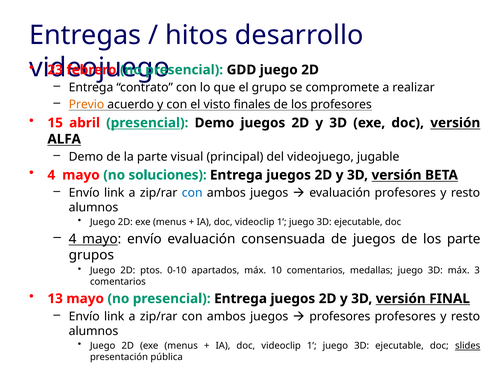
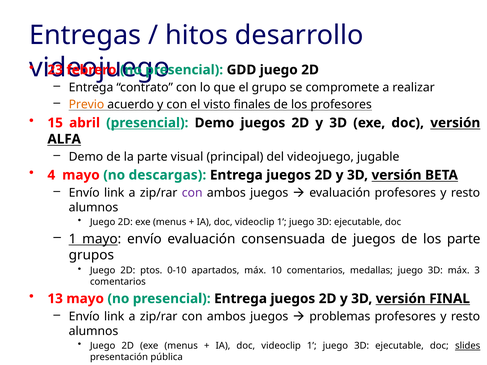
soluciones: soluciones -> descargas (167, 175)
con colour: blue -> purple (192, 193)
4: 4 -> 1 (73, 239)
profesores: profesores -> problemas (340, 317)
